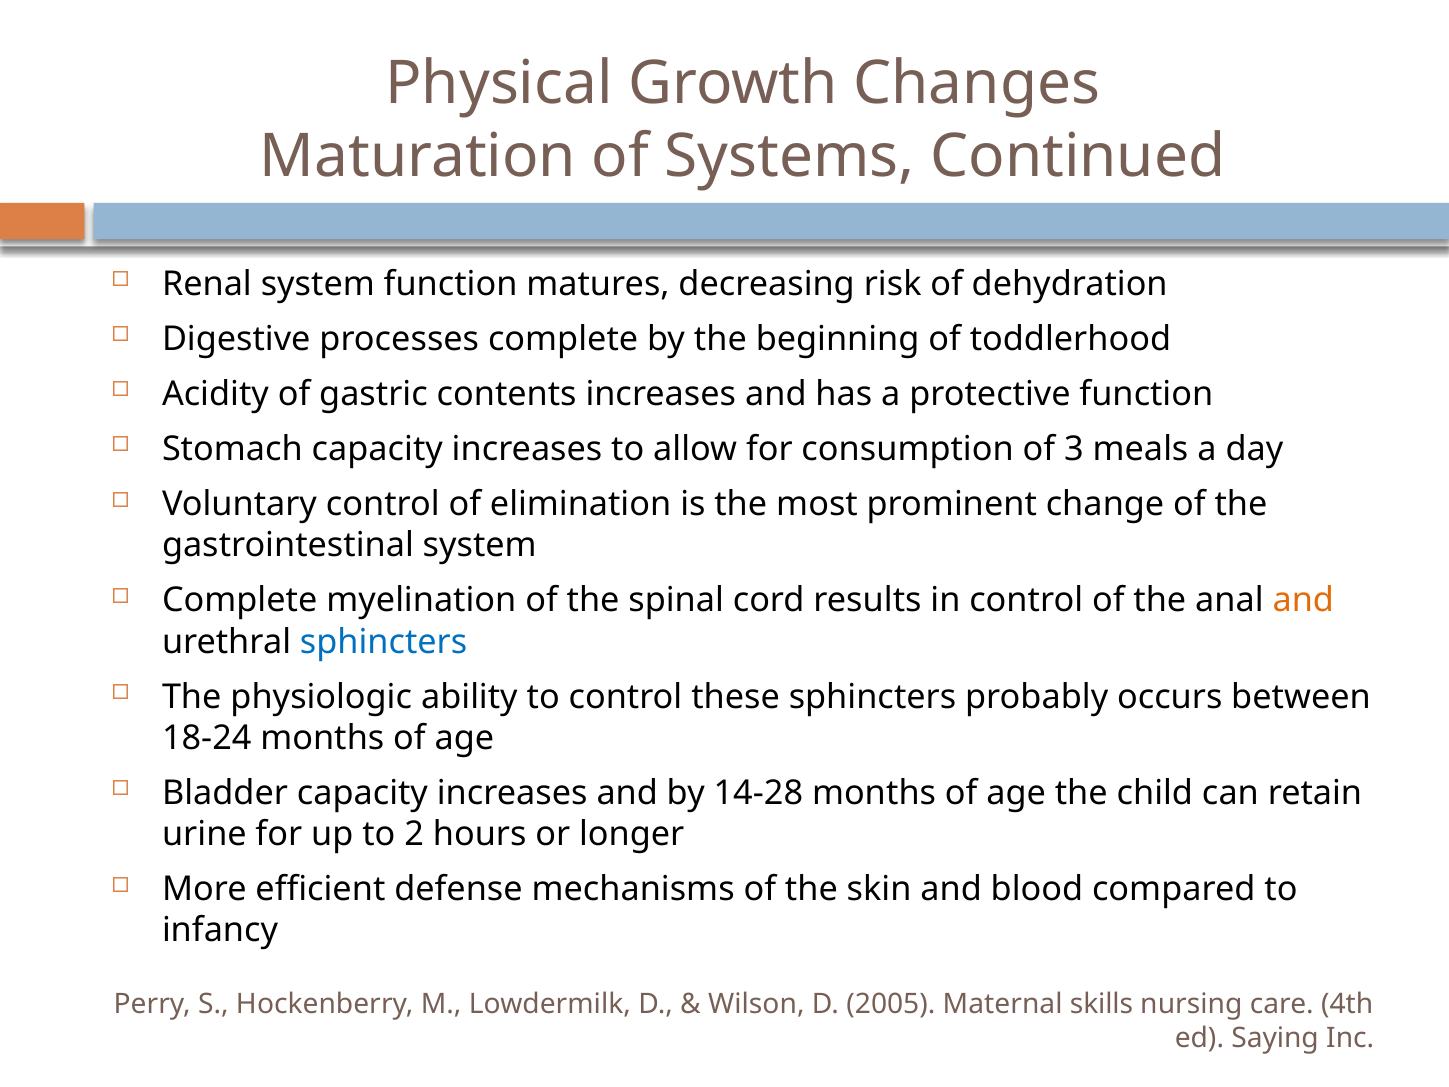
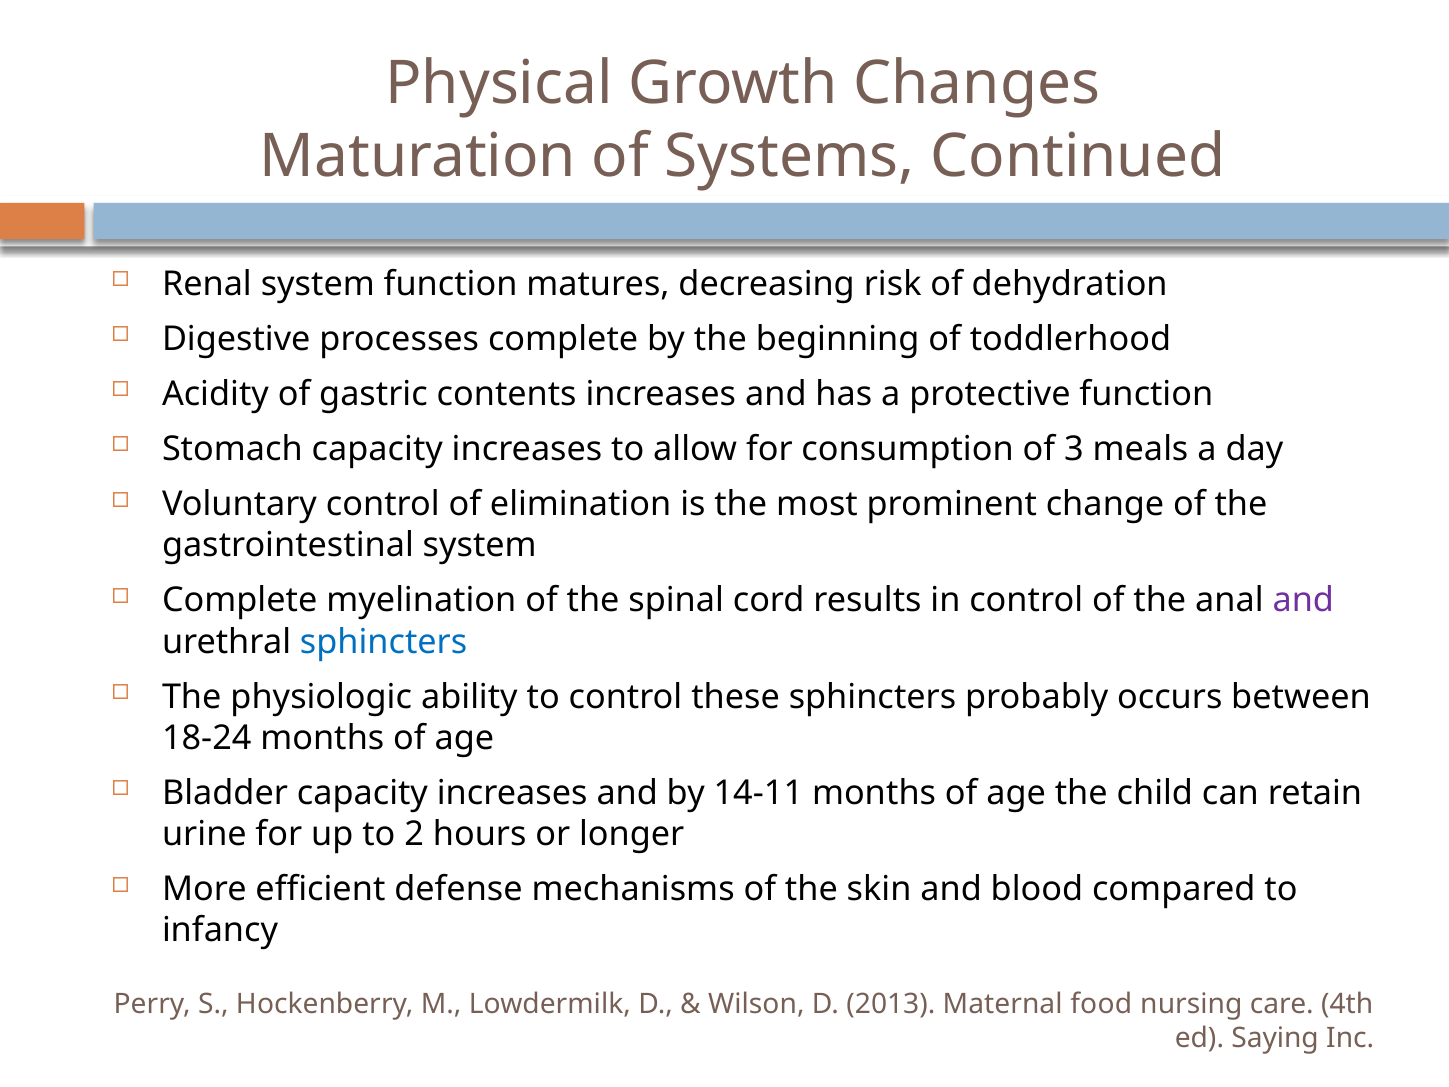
and colour: orange -> purple (1303, 601)
14-28: 14-28 -> 14-11 (758, 793)
2005: 2005 -> 2013 (891, 1004)
skills: skills -> food (1101, 1004)
